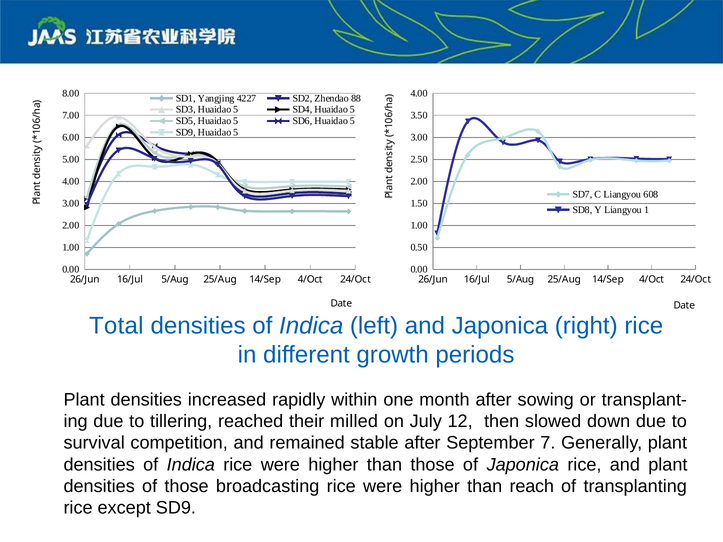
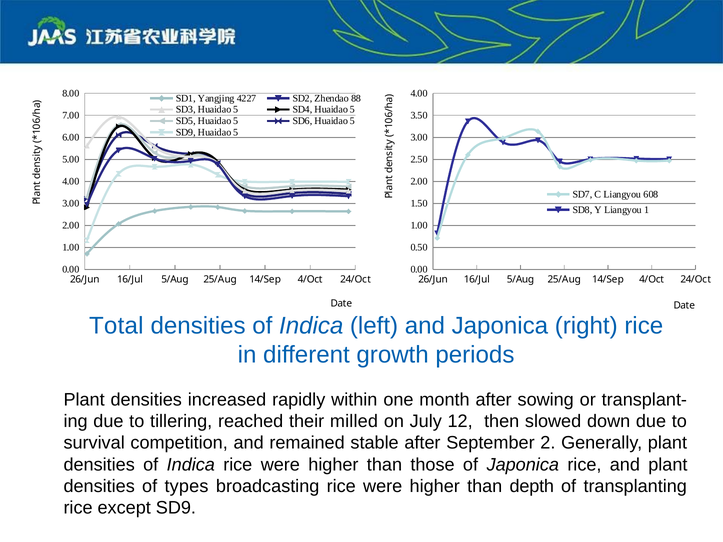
7: 7 -> 2 (548, 443)
of those: those -> types (186, 487)
reach: reach -> depth (532, 487)
